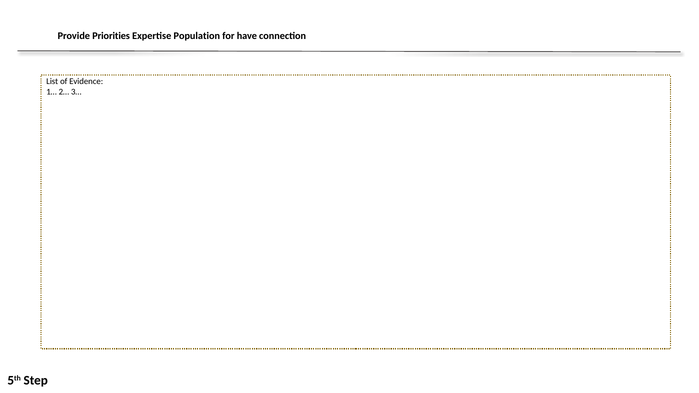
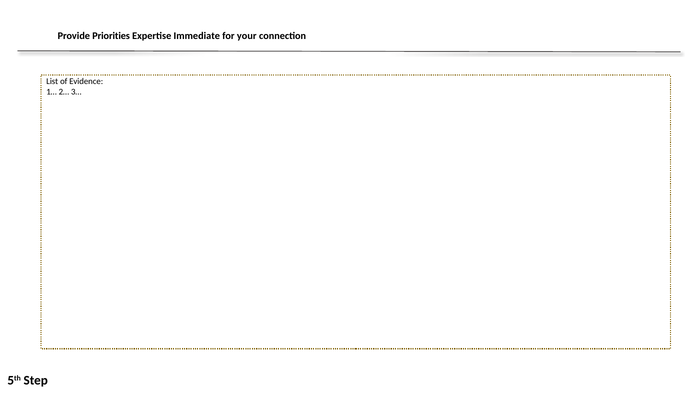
Population: Population -> Immediate (197, 36)
have: have -> your (247, 36)
